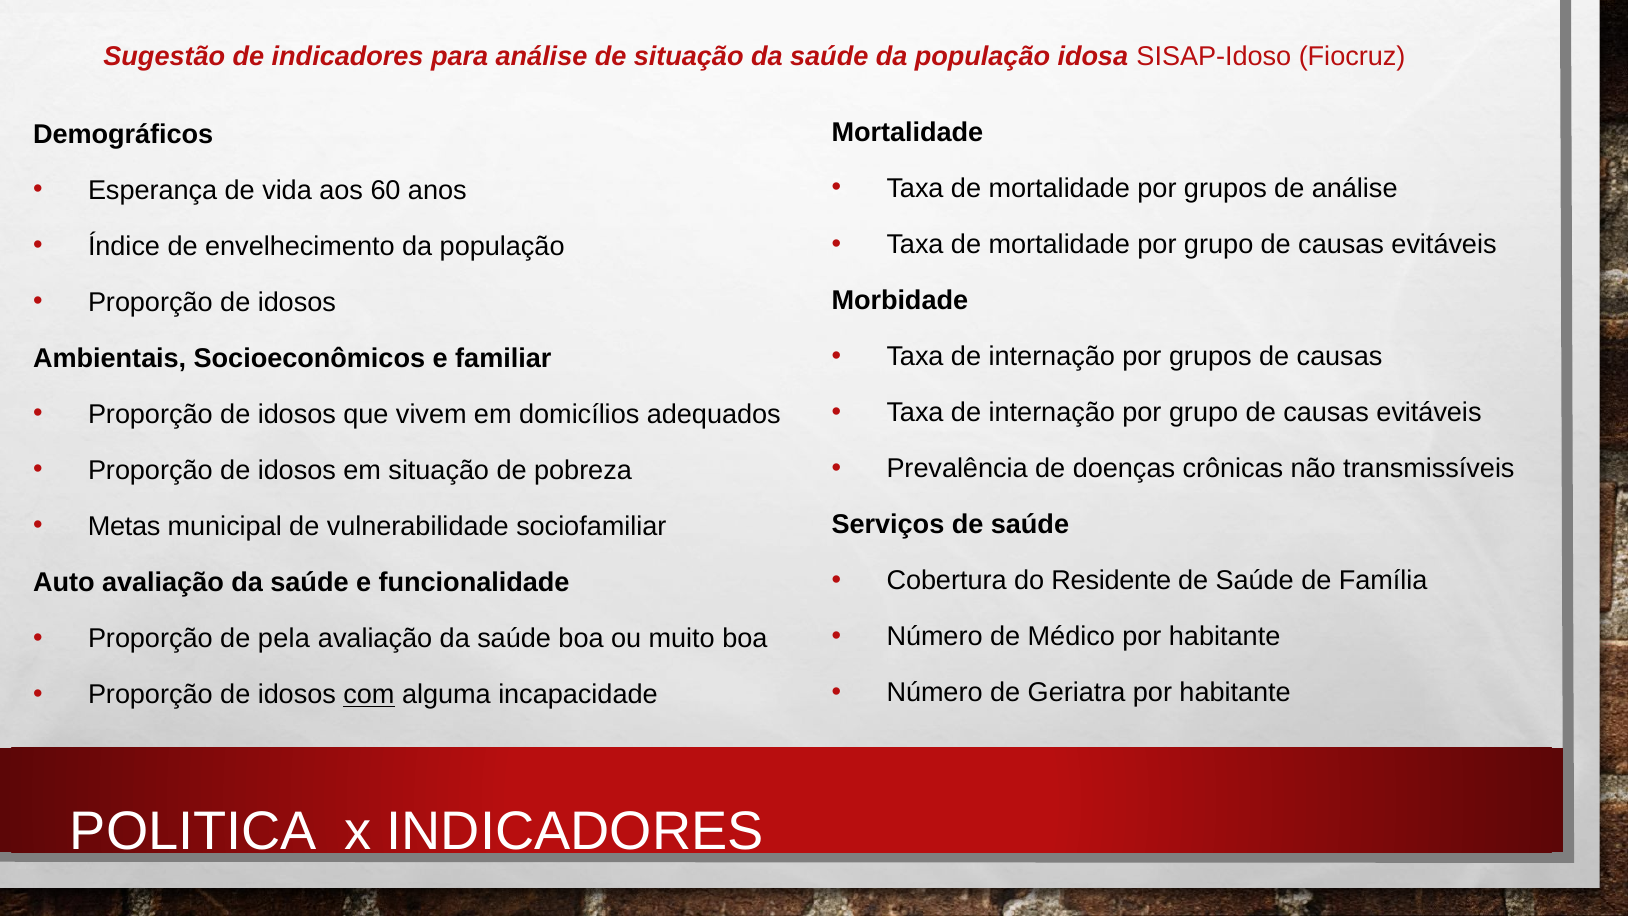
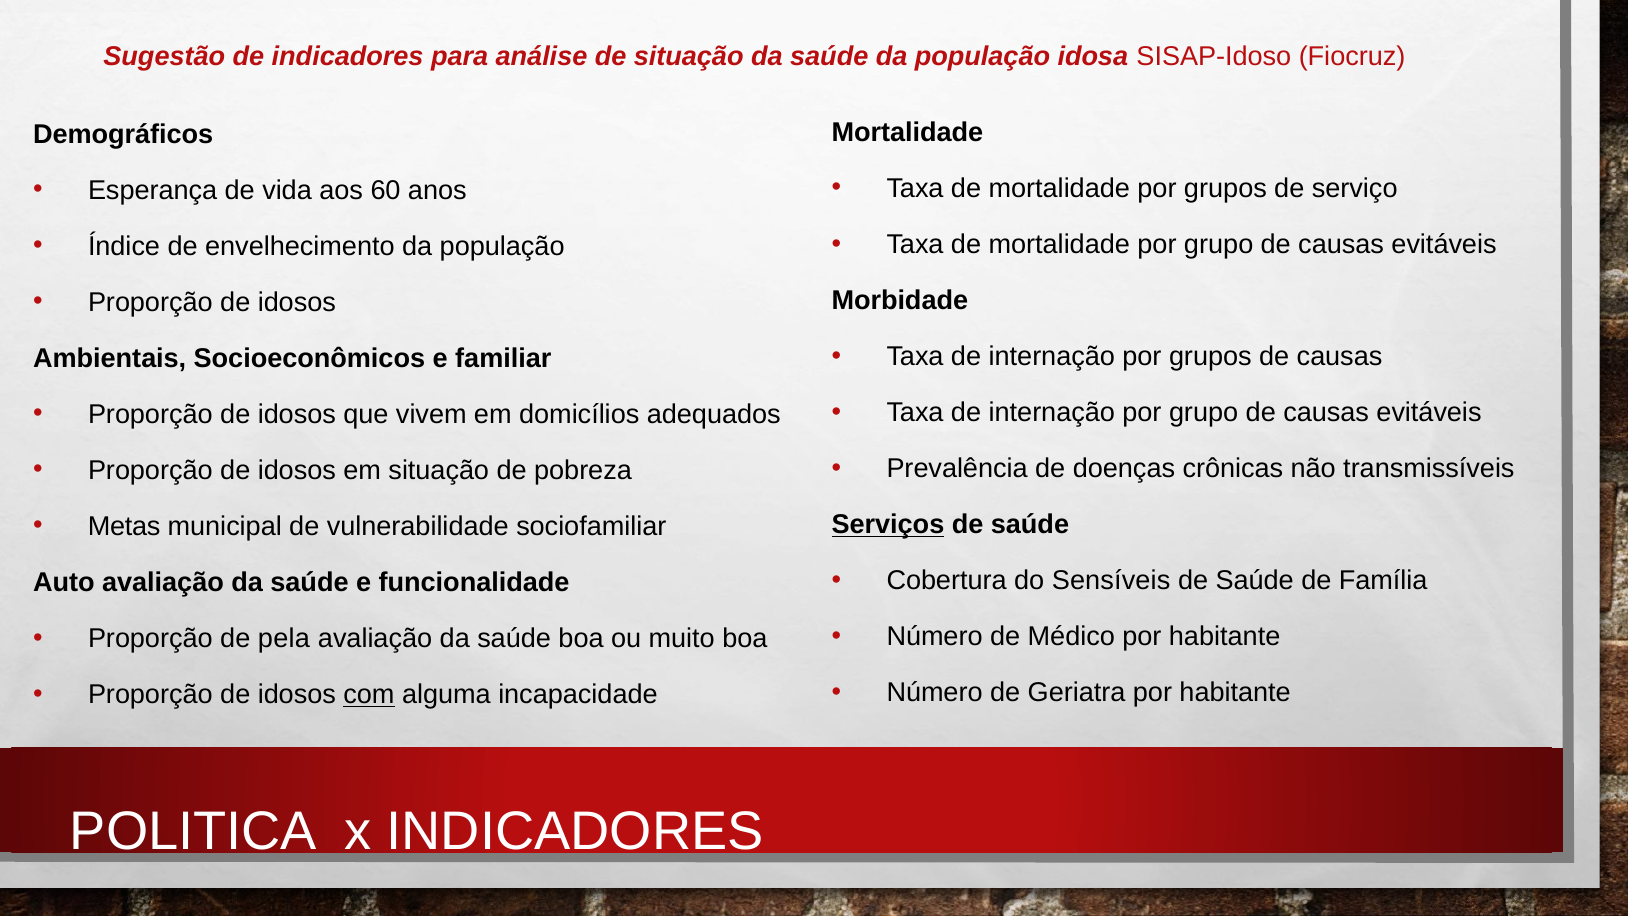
de análise: análise -> serviço (1355, 189)
Serviços underline: none -> present (888, 525)
Residente: Residente -> Sensíveis (1111, 581)
